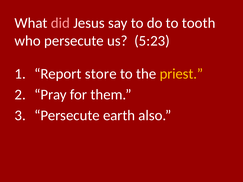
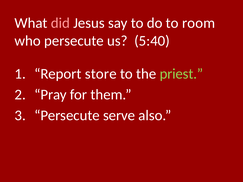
tooth: tooth -> room (199, 23)
5:23: 5:23 -> 5:40 (152, 41)
priest colour: yellow -> light green (181, 74)
earth: earth -> serve (119, 116)
